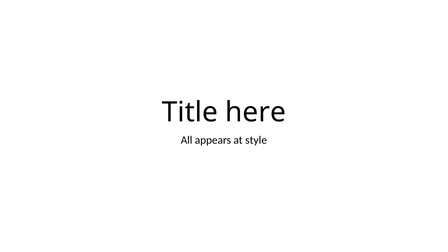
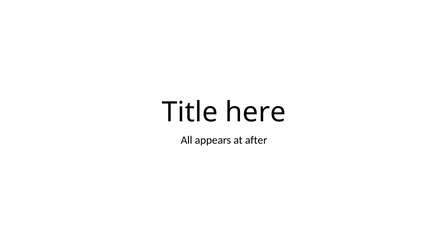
style: style -> after (256, 140)
